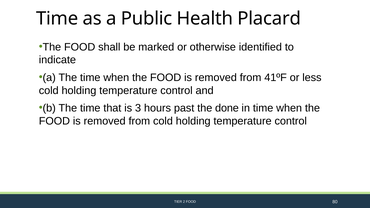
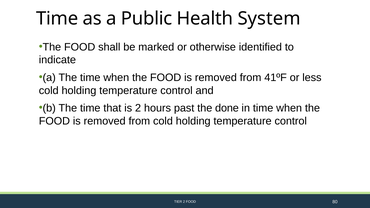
Placard: Placard -> System (269, 19)
is 3: 3 -> 2 (138, 108)
